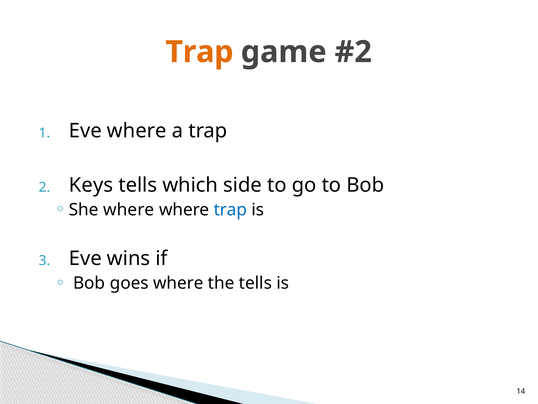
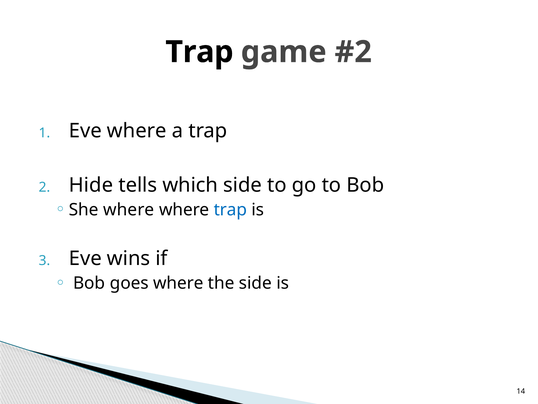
Trap colour: orange -> black (199, 52)
Keys: Keys -> Hide (91, 185)
the tells: tells -> side (255, 283)
